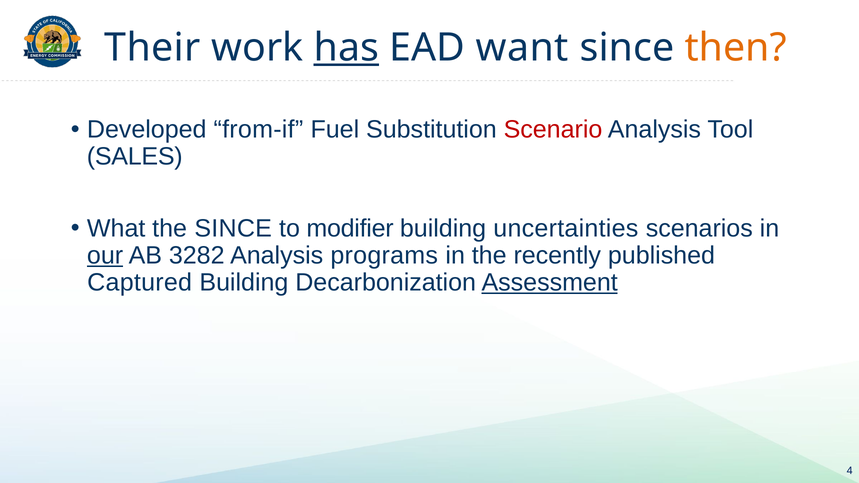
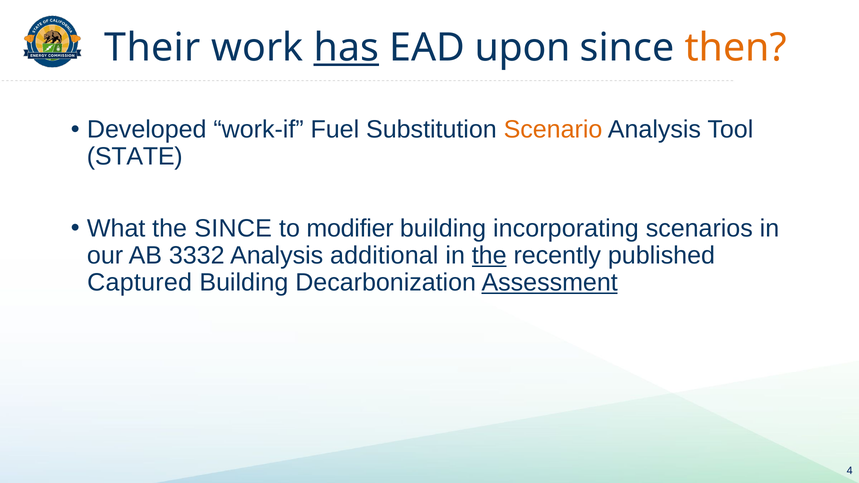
want: want -> upon (523, 48)
from-if: from-if -> work-if (259, 130)
Scenario colour: red -> orange (553, 130)
SALES: SALES -> STATE (135, 157)
uncertainties: uncertainties -> incorporating (566, 229)
our underline: present -> none (105, 256)
3282: 3282 -> 3332 (197, 256)
programs: programs -> additional (384, 256)
the underline: none -> present (489, 256)
